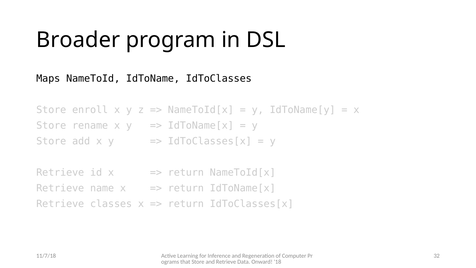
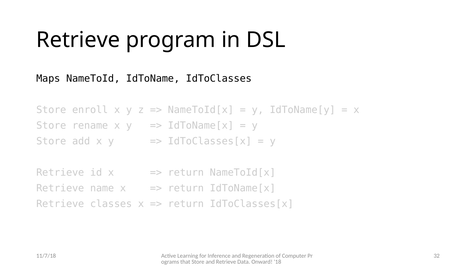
Broader: Broader -> Retrieve (78, 40)
